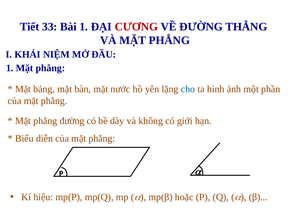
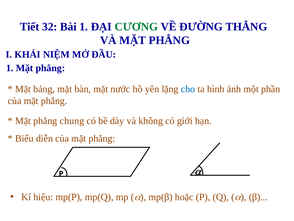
33: 33 -> 32 (50, 27)
CƯƠNG colour: red -> green (136, 27)
đường: đường -> chung (72, 121)
